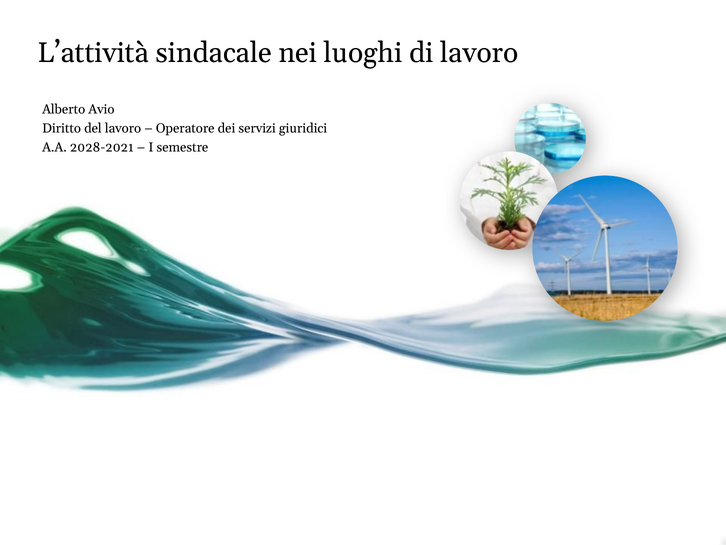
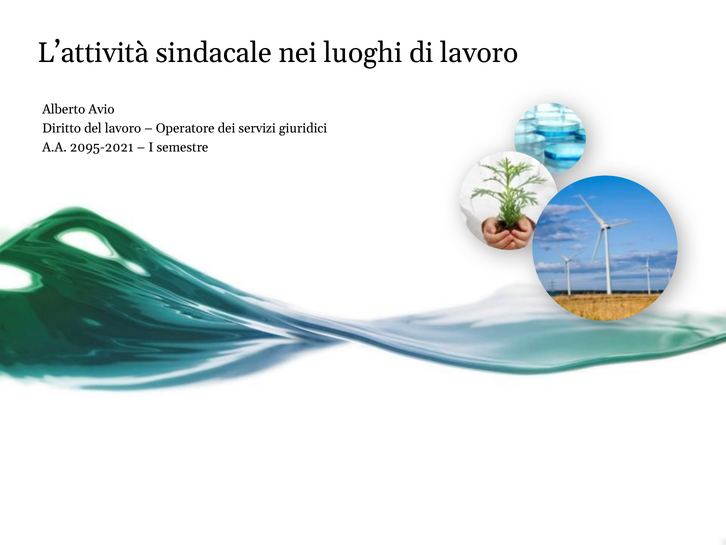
2028-2021: 2028-2021 -> 2095-2021 (102, 147)
